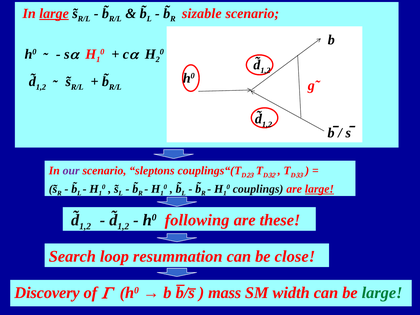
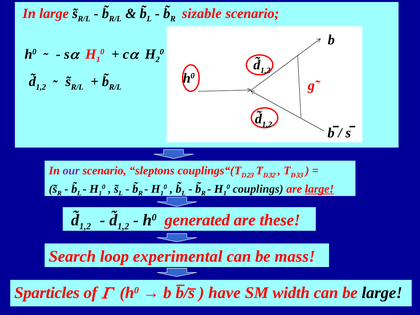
large underline: present -> none (54, 14)
following: following -> generated (197, 220)
resummation: resummation -> experimental (178, 257)
close: close -> mass (295, 257)
Discovery: Discovery -> Sparticles (47, 293)
mass: mass -> have (224, 293)
large colour: green -> black (382, 293)
